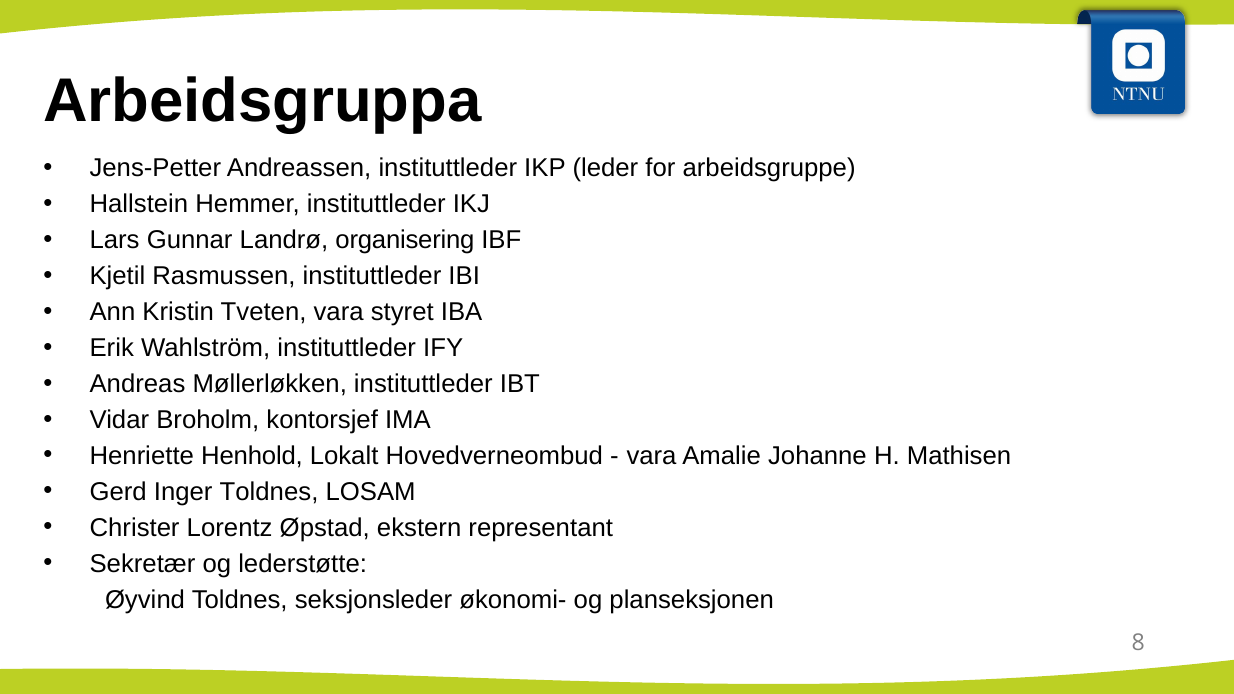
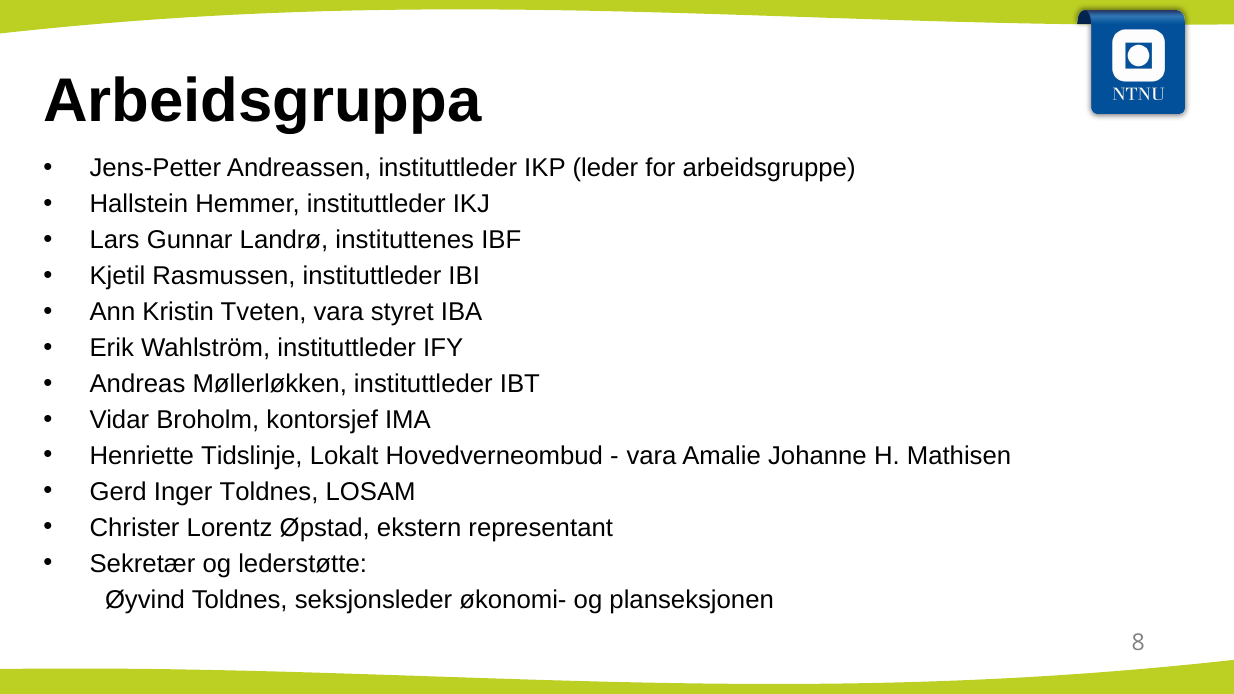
organisering: organisering -> instituttenes (405, 240)
Henhold: Henhold -> Tidslinje (252, 456)
